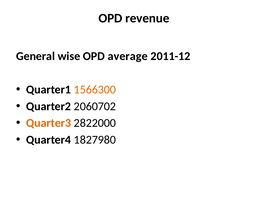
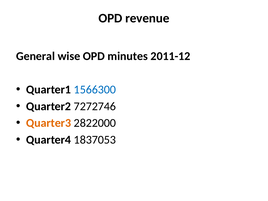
average: average -> minutes (128, 56)
1566300 colour: orange -> blue (95, 90)
2060702: 2060702 -> 7272746 (95, 106)
1827980: 1827980 -> 1837053 (95, 140)
